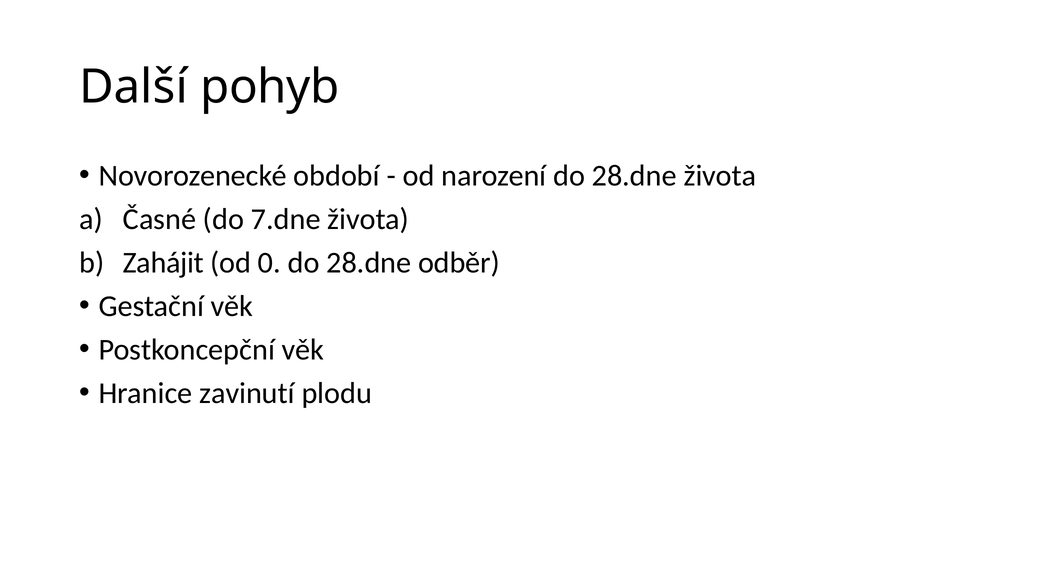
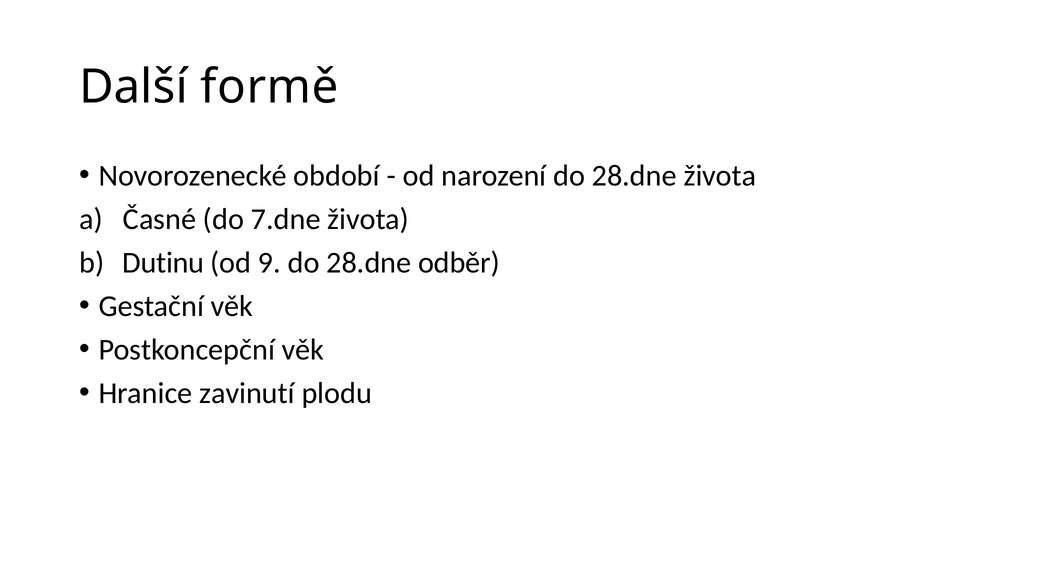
pohyb: pohyb -> formě (269, 87)
Zahájit: Zahájit -> Dutinu (163, 263)
0: 0 -> 9 (269, 263)
